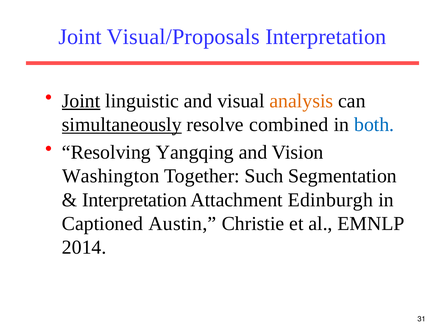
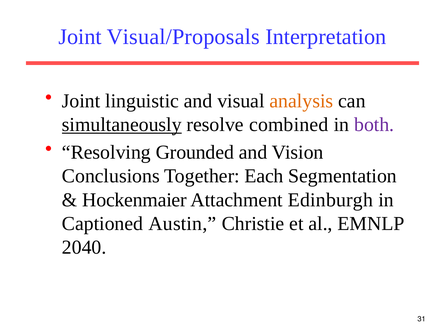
Joint underline: present -> none (81, 101)
both colour: blue -> purple (374, 125)
Yangqing: Yangqing -> Grounded (195, 152)
Washington: Washington -> Conclusions (111, 176)
Such: Such -> Each (264, 176)
Interpretation: Interpretation -> Hockenmaier (135, 200)
2014: 2014 -> 2040 (84, 247)
